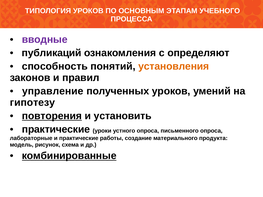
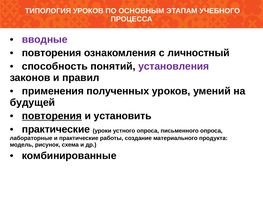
публикаций: публикаций -> повторения (52, 53)
определяют: определяют -> личностный (198, 53)
установления colour: orange -> purple (174, 66)
управление: управление -> применения (53, 91)
гипотезу: гипотезу -> будущей (32, 103)
комбинированные underline: present -> none (69, 156)
